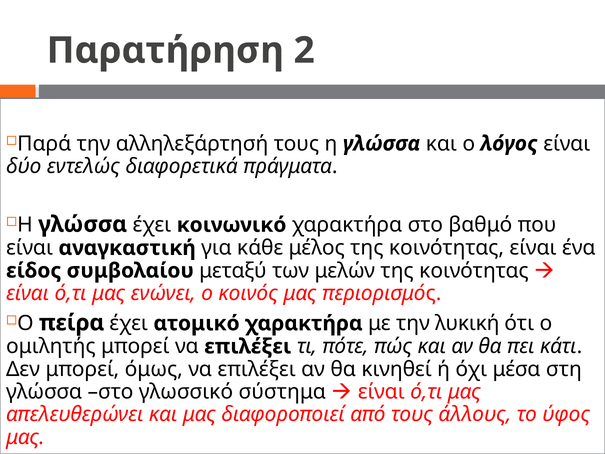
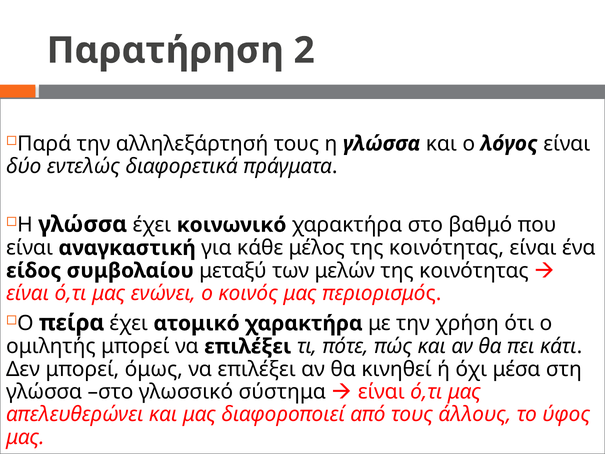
λυκική: λυκική -> χρήση (467, 323)
